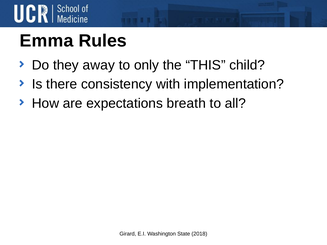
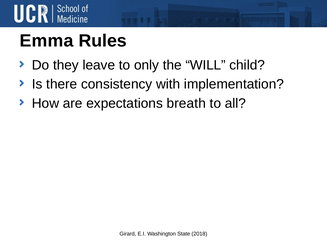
away: away -> leave (99, 65)
THIS: THIS -> WILL (206, 65)
